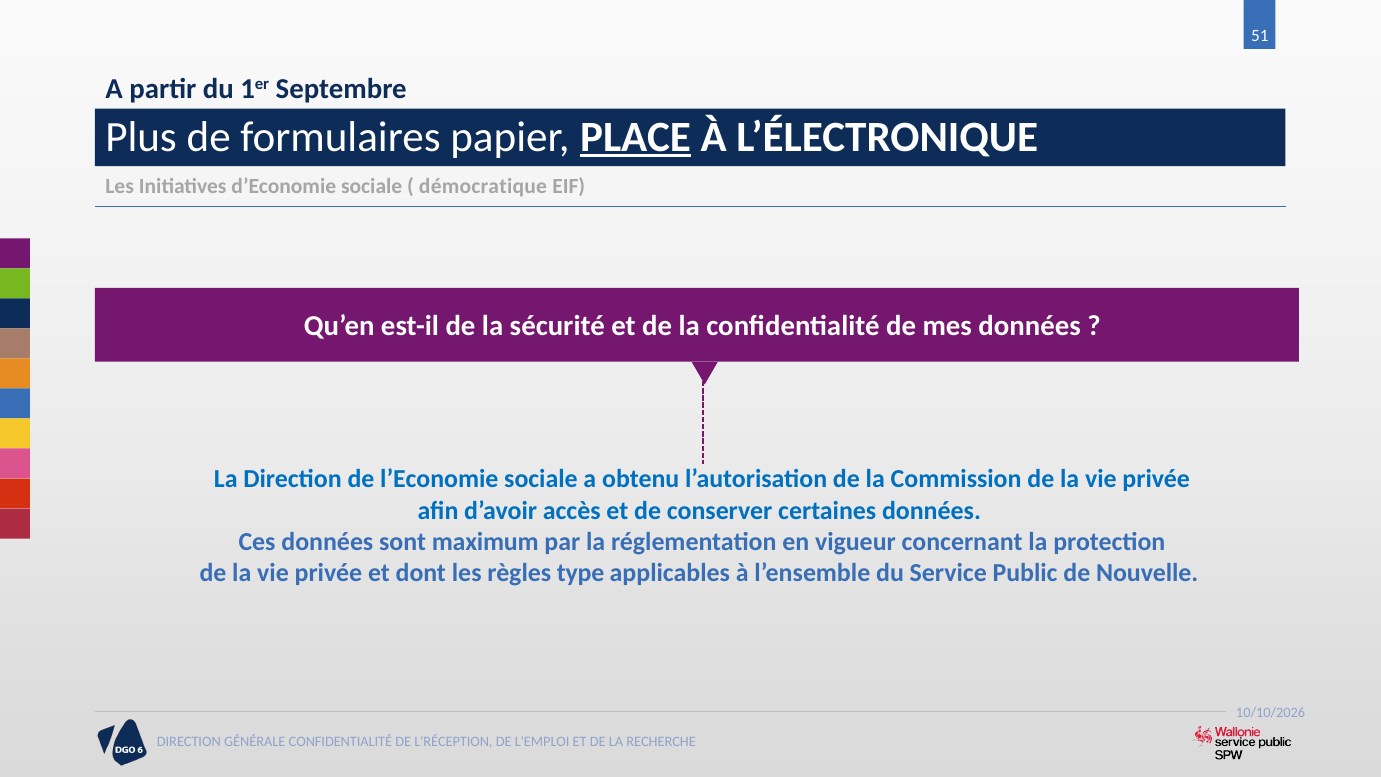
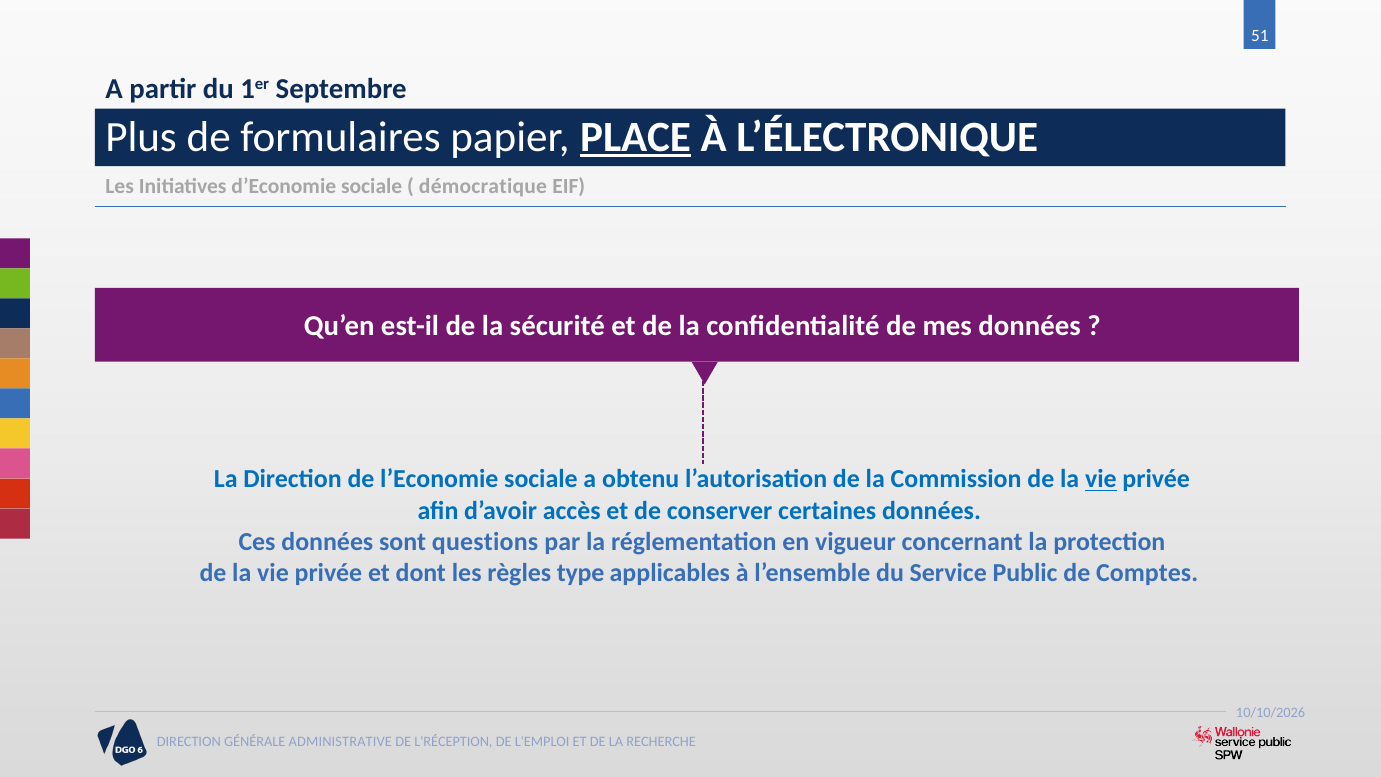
vie underline: none -> present (1101, 479)
maximum: maximum -> questions (485, 541)
Nouvelle: Nouvelle -> Comptes (1147, 572)
CONFIDENTIALITÉ: CONFIDENTIALITÉ -> ADMINISTRATIVE (340, 742)
